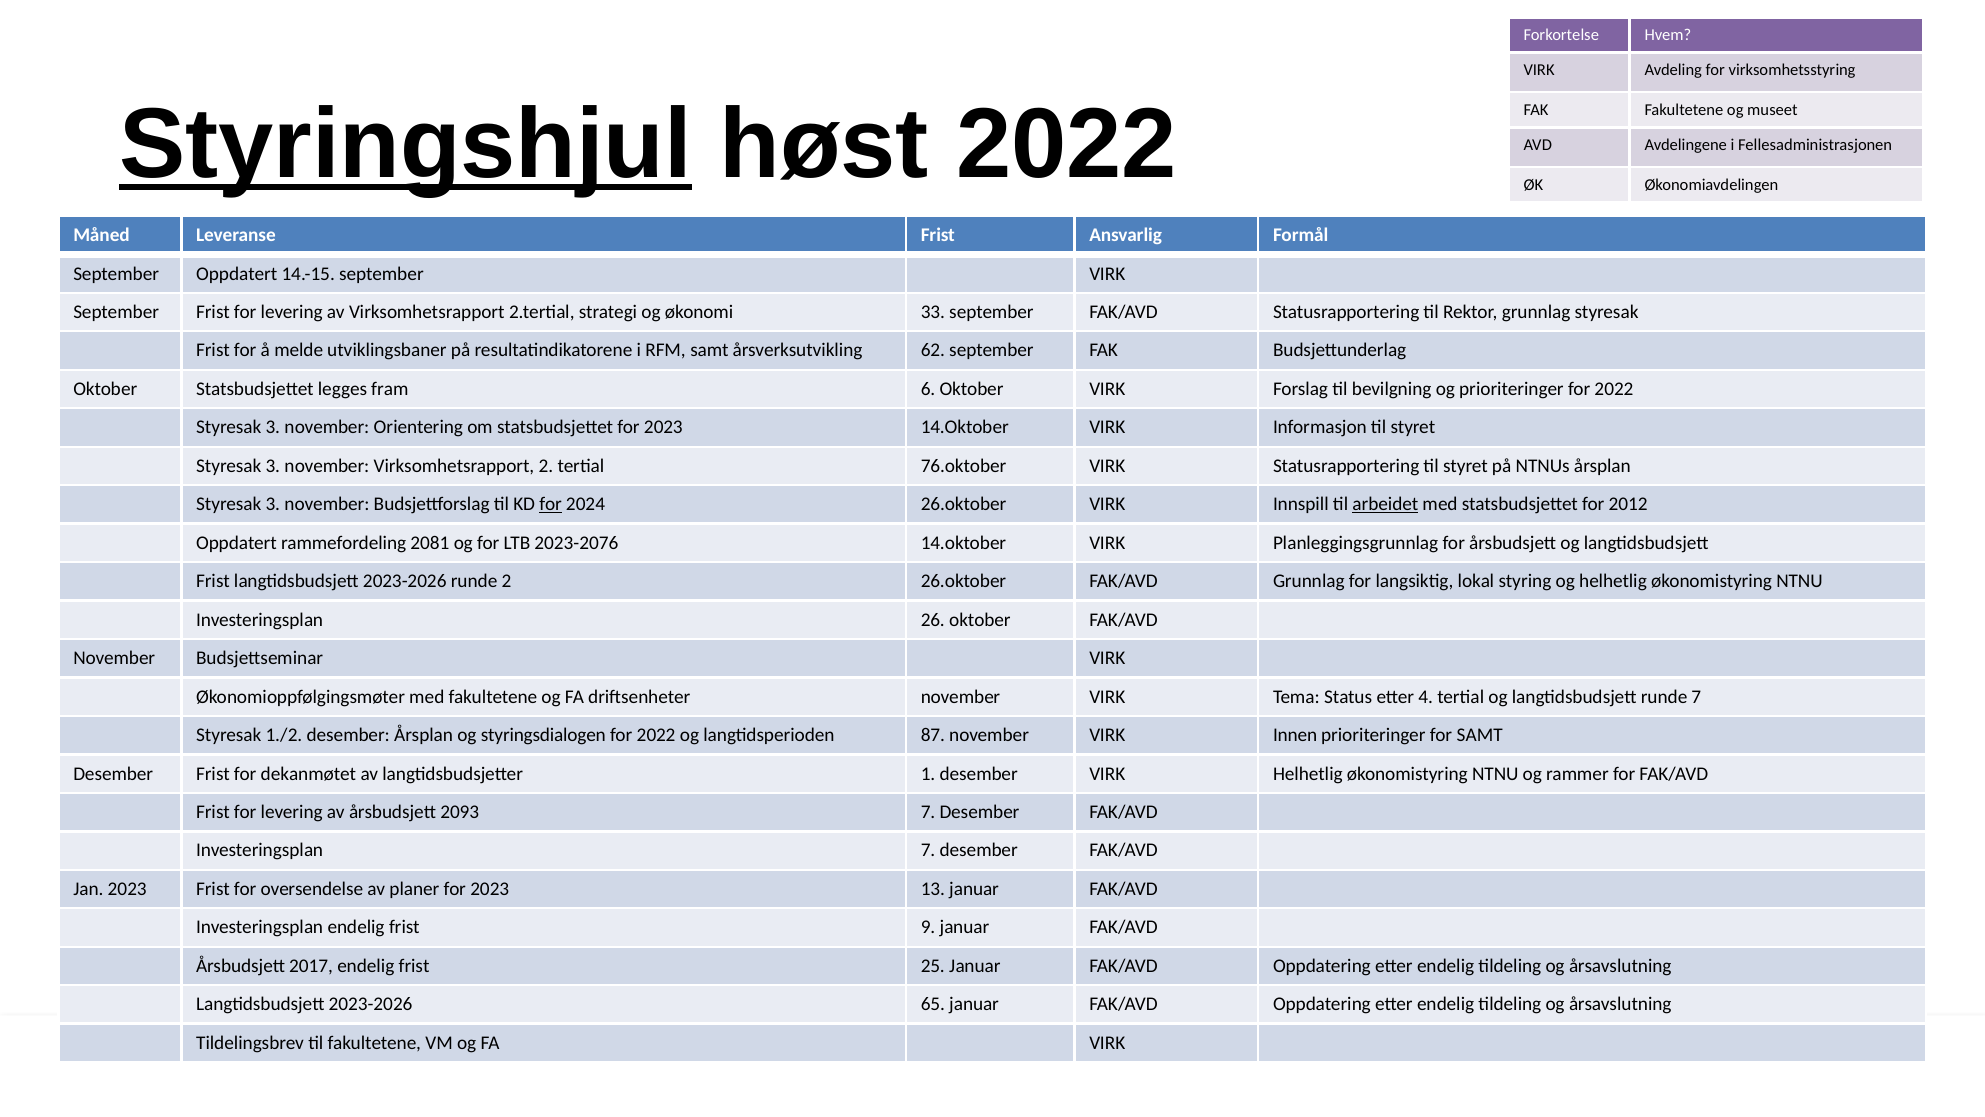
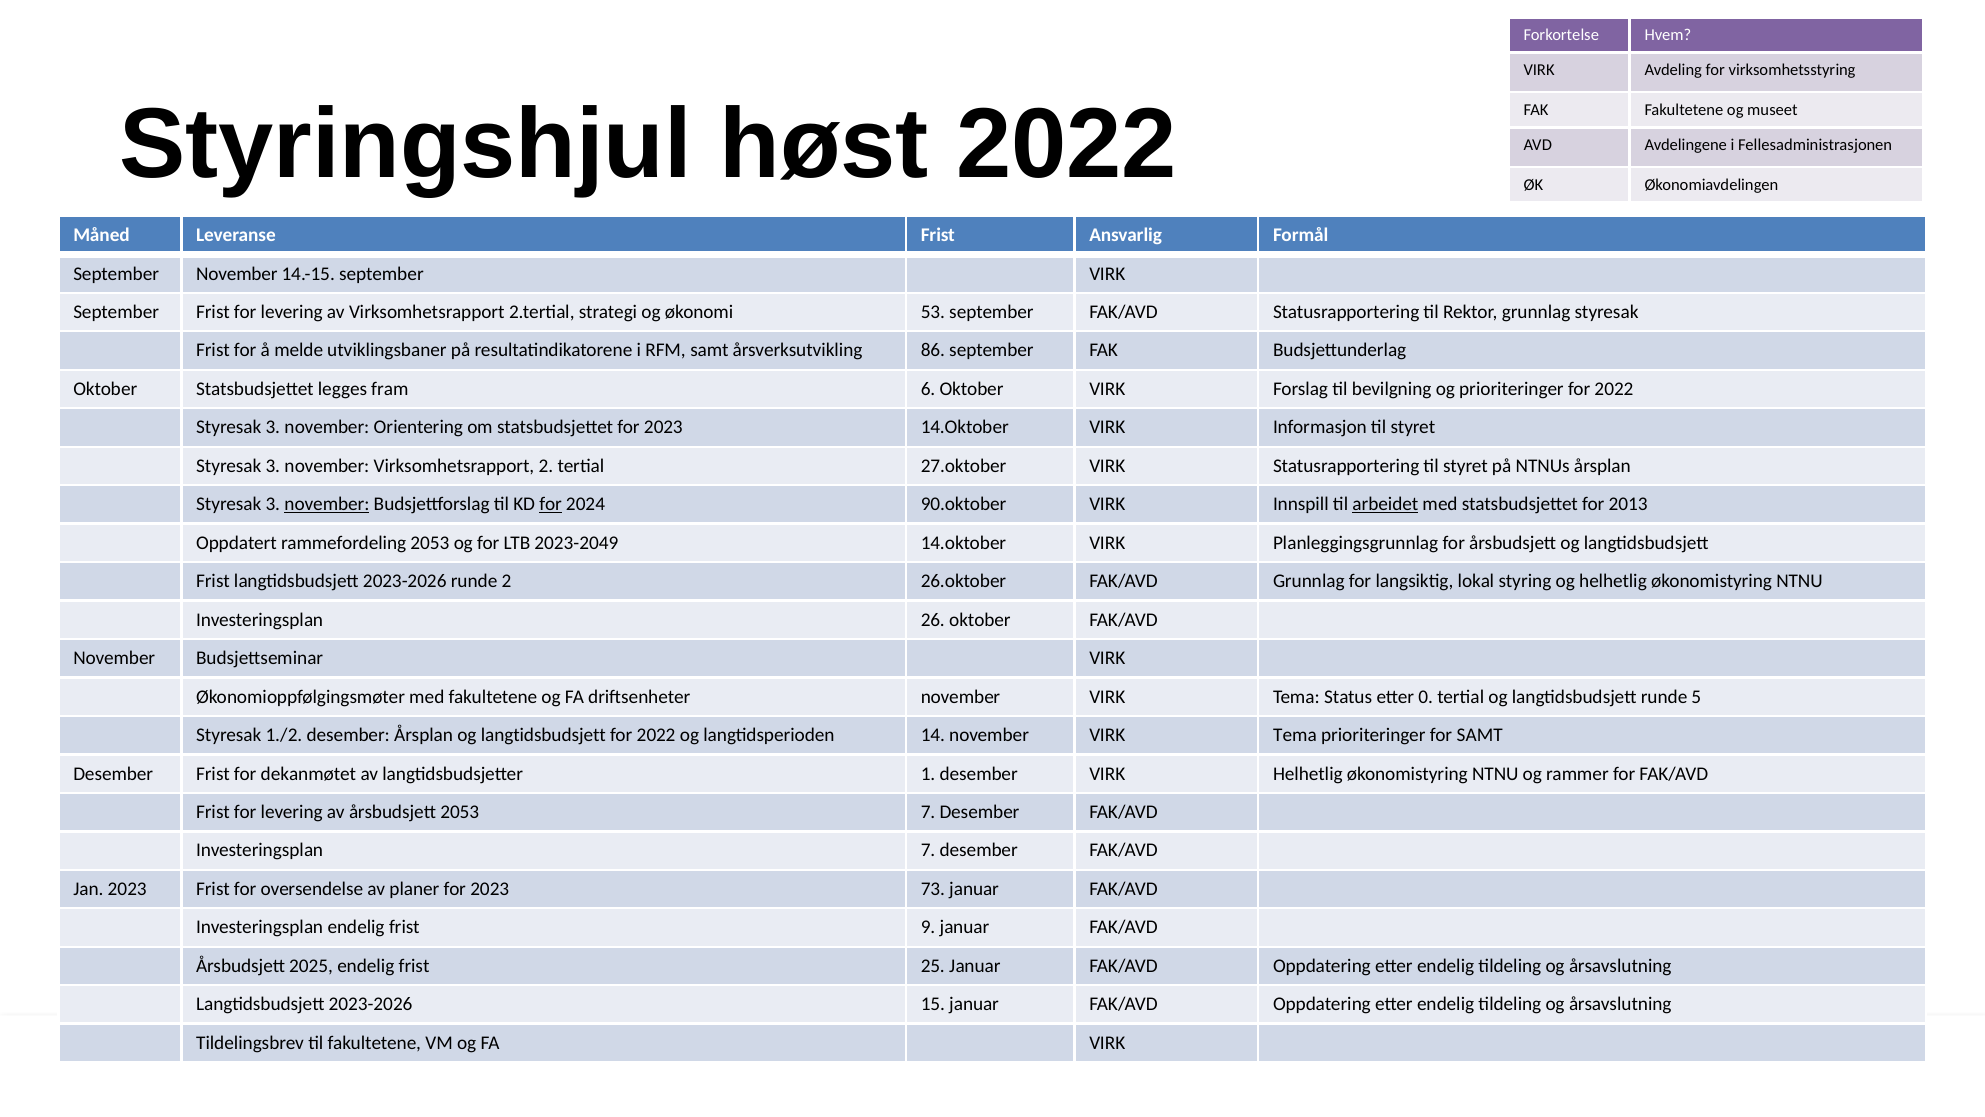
Styringshjul underline: present -> none (405, 145)
September Oppdatert: Oppdatert -> November (237, 274)
33: 33 -> 53 (933, 312)
62: 62 -> 86 (933, 350)
76.oktober: 76.oktober -> 27.oktober (964, 466)
november underline: none -> present (327, 504)
2024 26.oktober: 26.oktober -> 90.oktober (964, 504)
2012: 2012 -> 2013 (1628, 504)
rammefordeling 2081: 2081 -> 2053 (430, 543)
2023-2076: 2023-2076 -> 2023-2049 (576, 543)
etter 4: 4 -> 0 (1426, 697)
runde 7: 7 -> 5 (1696, 697)
Årsplan og styringsdialogen: styringsdialogen -> langtidsbudsjett (543, 735)
87: 87 -> 14 (933, 735)
Innen: Innen -> Tema (1295, 735)
årsbudsjett 2093: 2093 -> 2053 (460, 812)
13: 13 -> 73 (933, 889)
2017: 2017 -> 2025 (311, 966)
65: 65 -> 15 (933, 1004)
